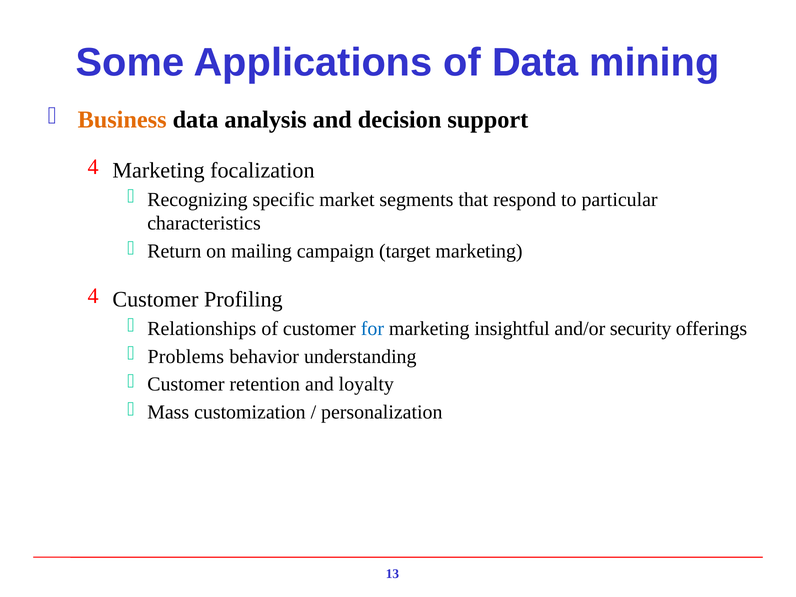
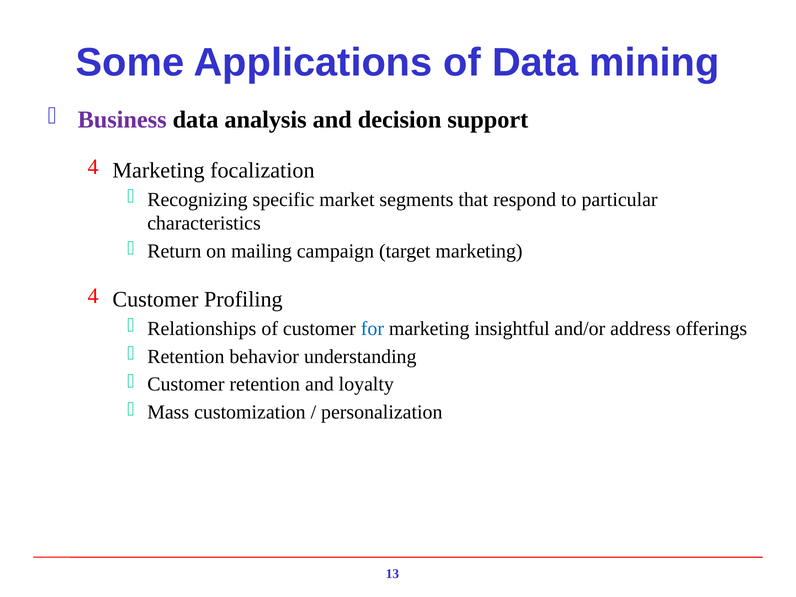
Business colour: orange -> purple (122, 120)
security: security -> address (640, 329)
Problems: Problems -> Retention (186, 357)
